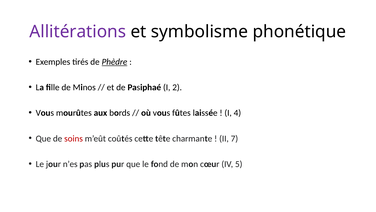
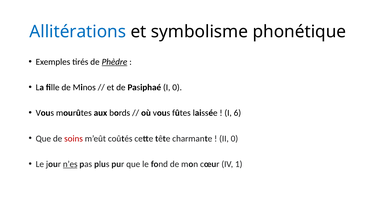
Allitérations colour: purple -> blue (78, 32)
I 2: 2 -> 0 (177, 87)
4: 4 -> 6 (237, 113)
II 7: 7 -> 0 (234, 138)
n’es underline: none -> present (70, 164)
5: 5 -> 1 (239, 164)
